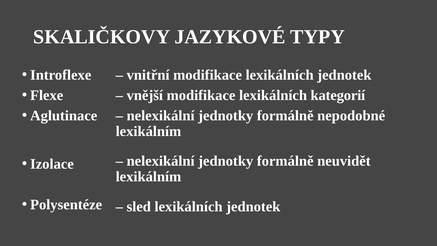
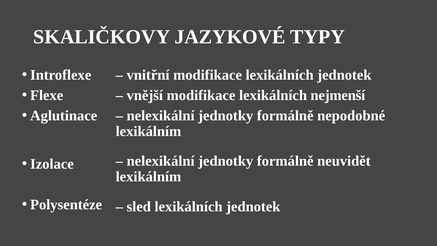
kategorií: kategorií -> nejmenší (338, 95)
